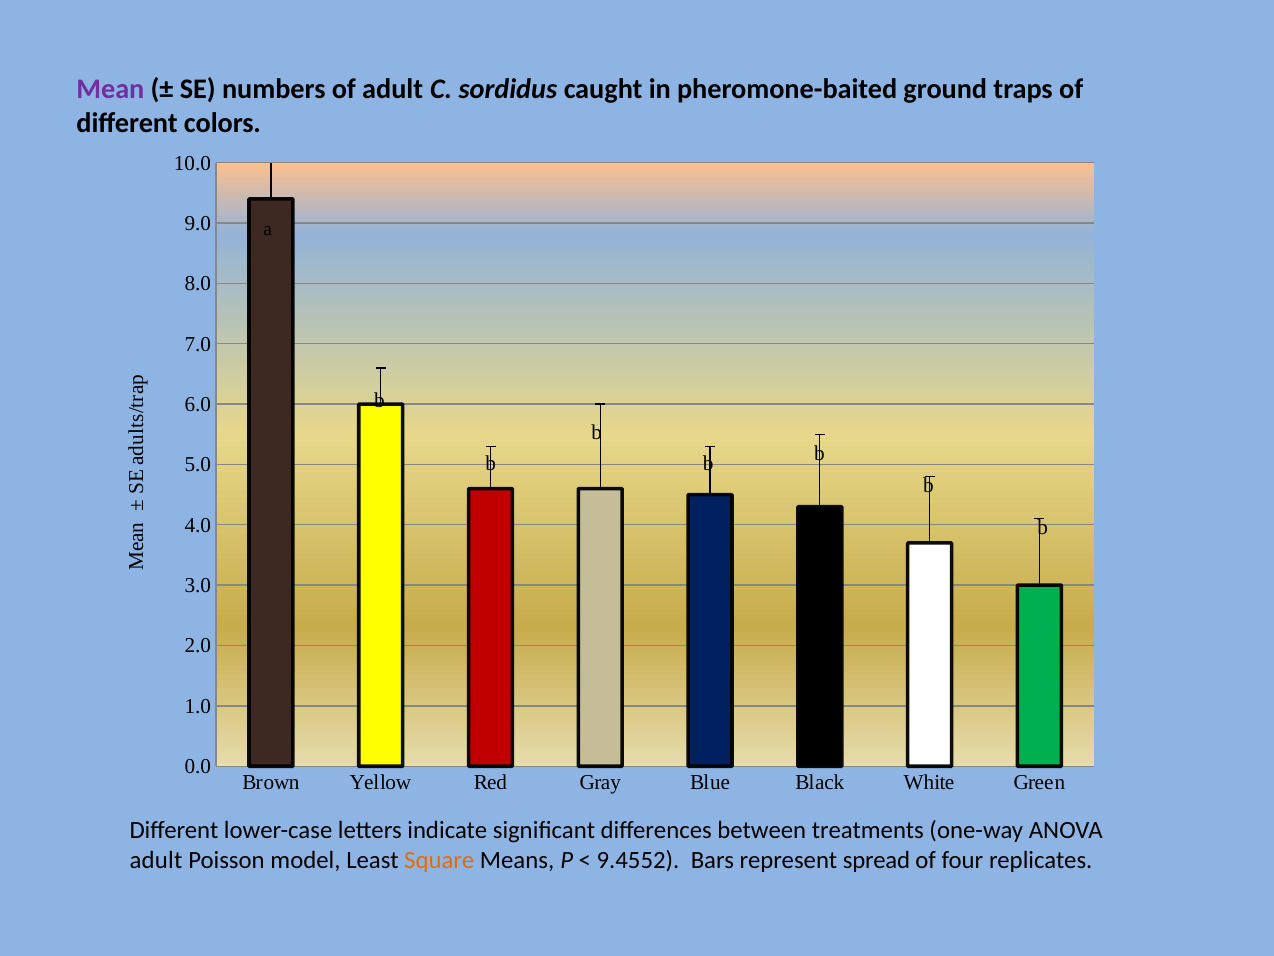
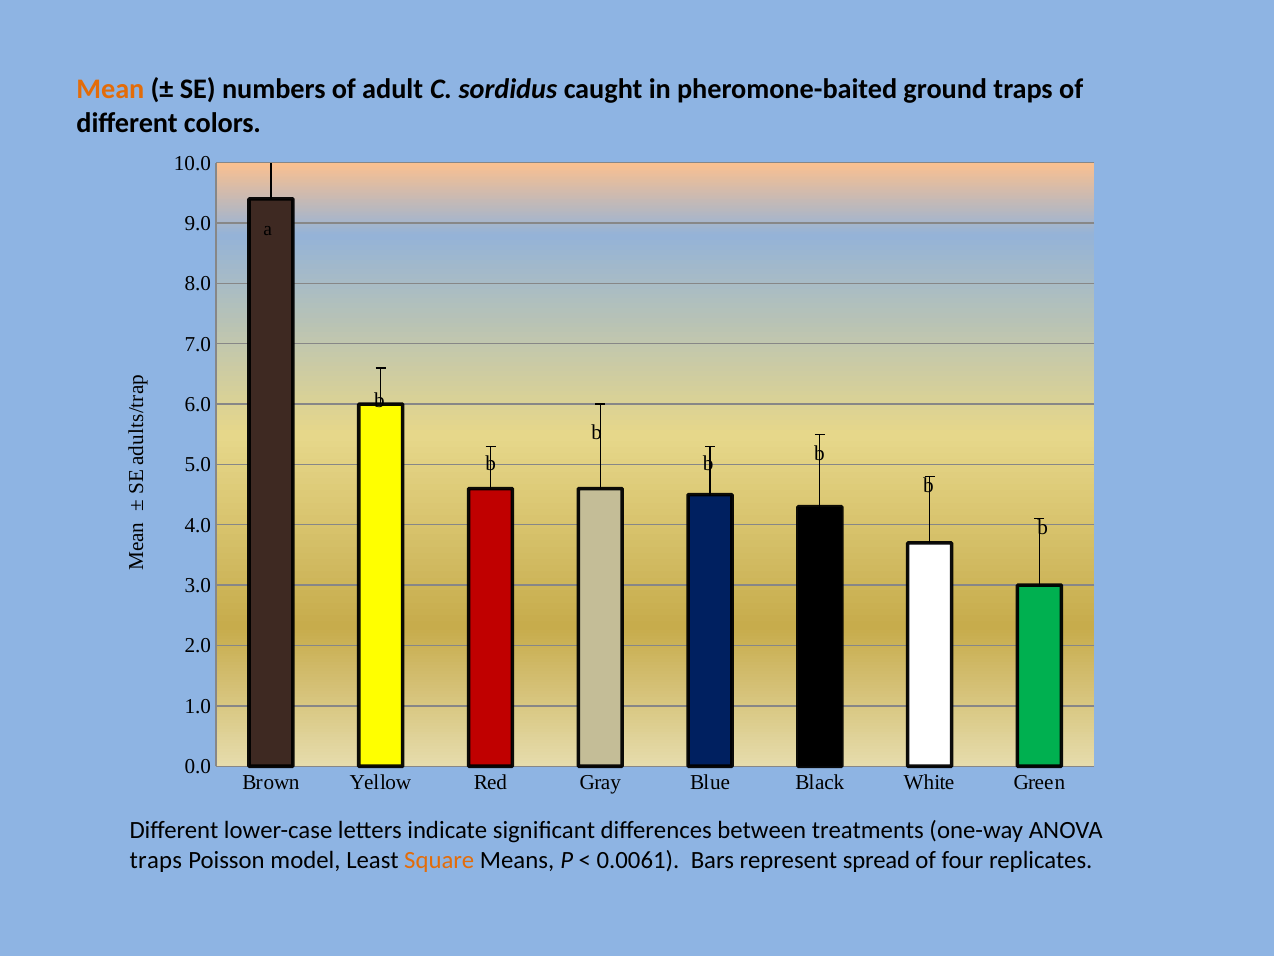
Mean colour: purple -> orange (110, 89)
adult: adult -> traps (156, 860)
9.4552: 9.4552 -> 0.0061 (638, 860)
